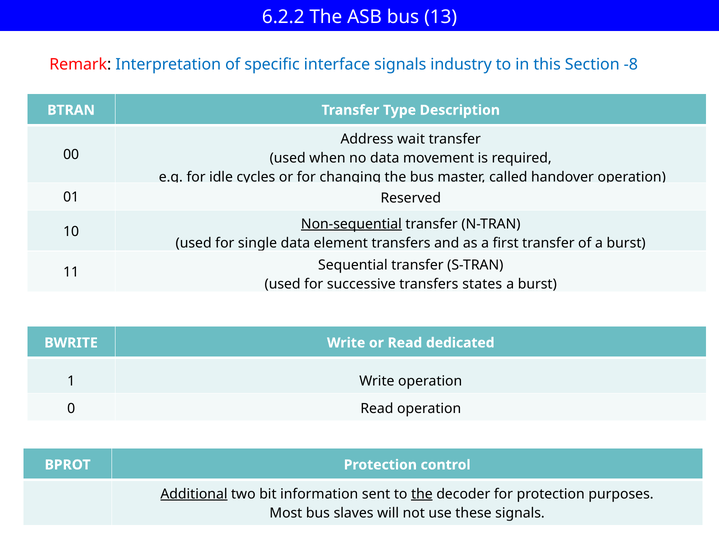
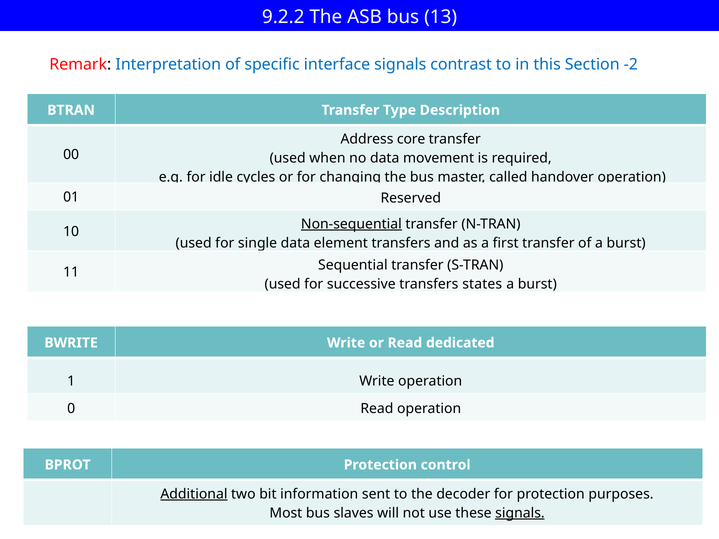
6.2.2: 6.2.2 -> 9.2.2 (283, 17)
industry: industry -> contrast (461, 64)
-8: -8 -> -2 (631, 64)
wait: wait -> core (411, 139)
the underline: present -> none (422, 494)
signals underline: none -> present (520, 513)
